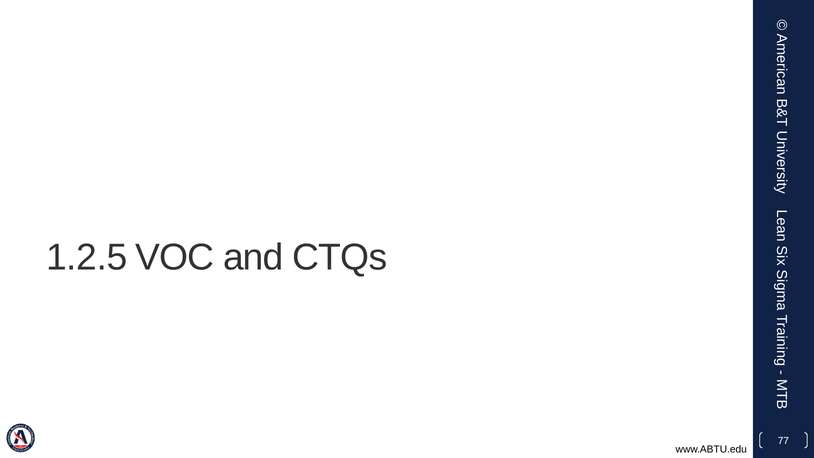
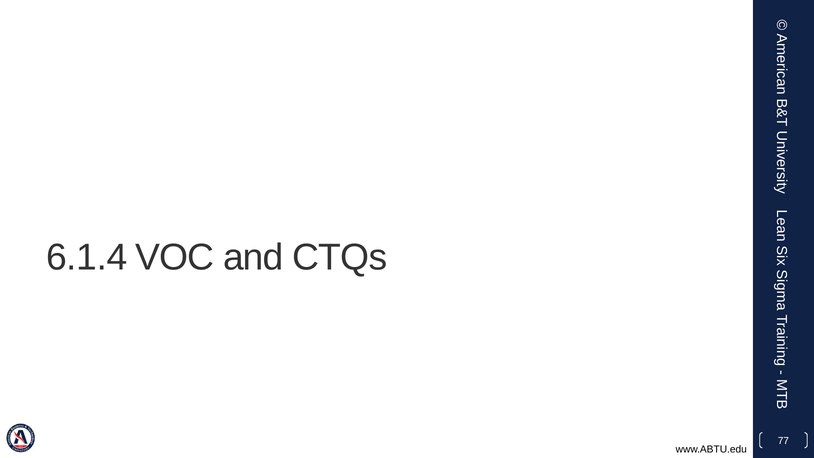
1.2.5: 1.2.5 -> 6.1.4 (87, 257)
